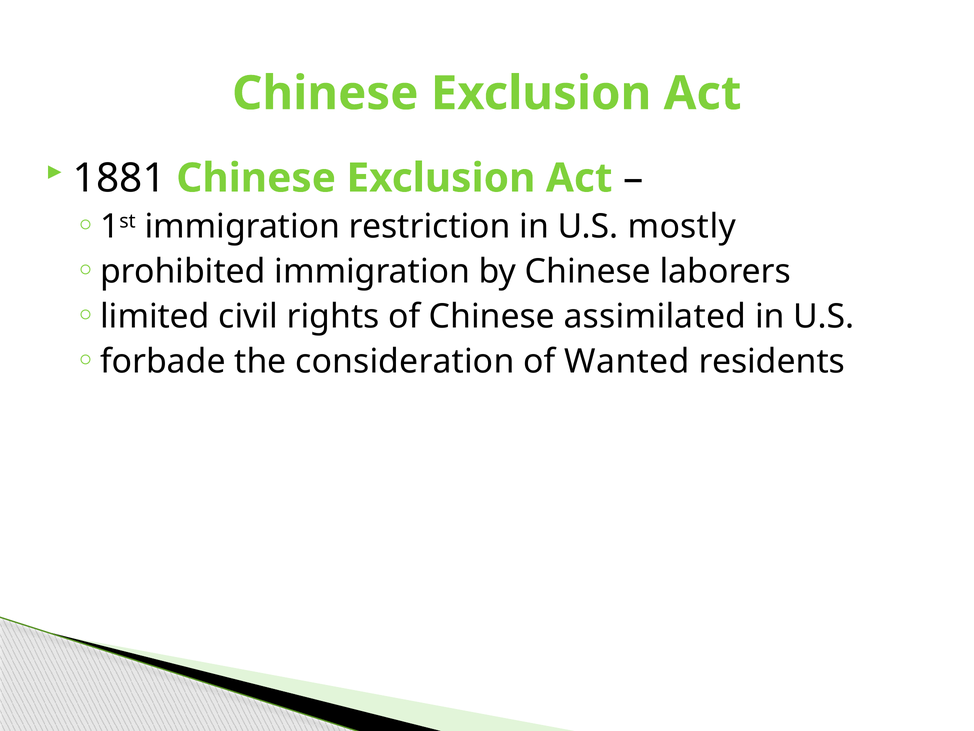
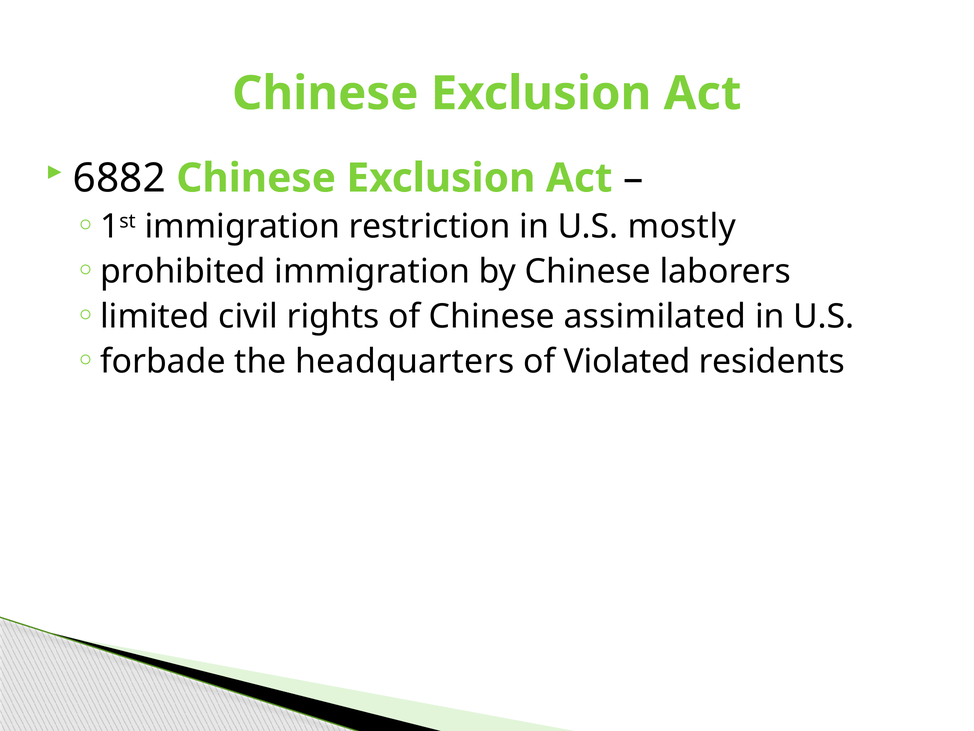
1881: 1881 -> 6882 (119, 178)
consideration: consideration -> headquarters (405, 361)
Wanted: Wanted -> Violated (627, 361)
